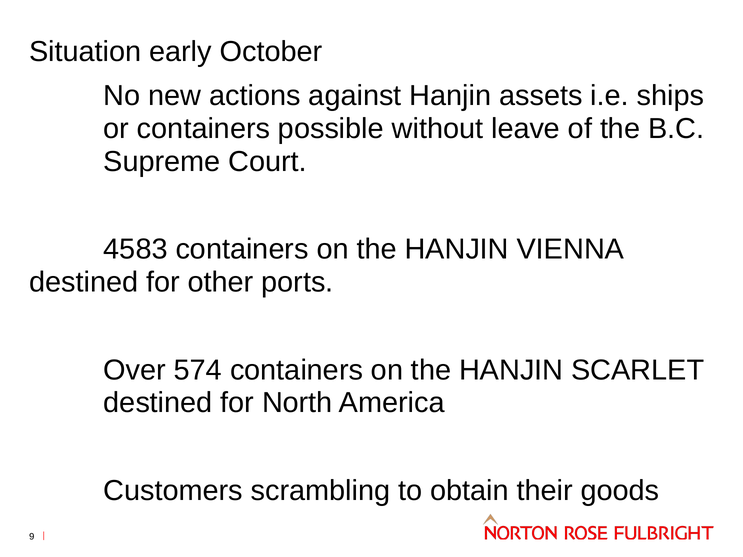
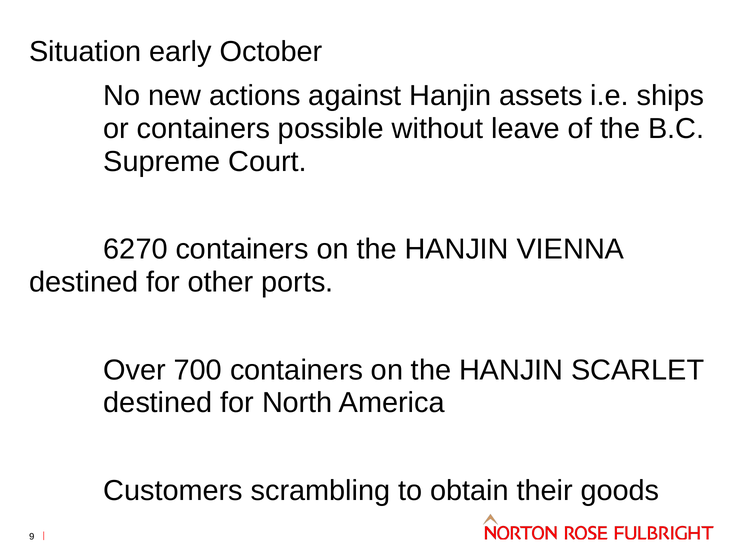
4583: 4583 -> 6270 (136, 249)
574: 574 -> 700 (198, 370)
